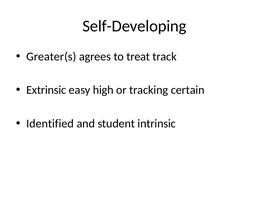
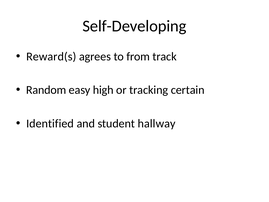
Greater(s: Greater(s -> Reward(s (51, 56)
treat: treat -> from (138, 56)
Extrinsic: Extrinsic -> Random (46, 90)
intrinsic: intrinsic -> hallway (157, 123)
